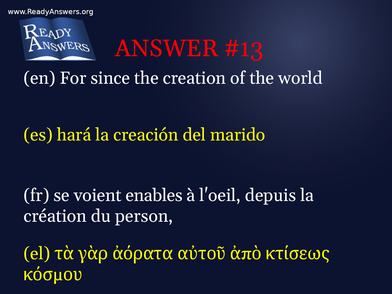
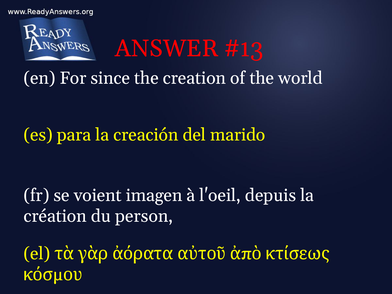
hará: hará -> para (74, 135)
enables: enables -> imagen (154, 195)
